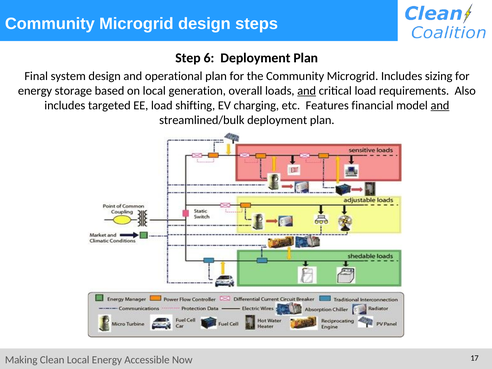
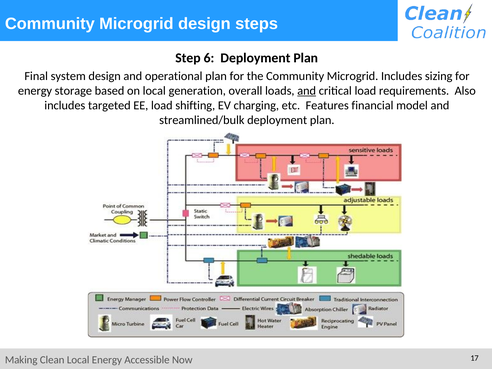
and underline: present -> none (440, 105)
